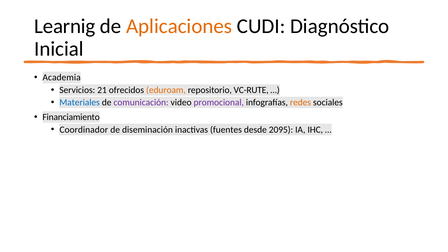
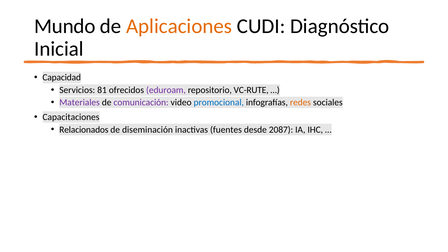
Learnig: Learnig -> Mundo (65, 26)
Academia: Academia -> Capacidad (62, 78)
21: 21 -> 81 (102, 90)
eduroam colour: orange -> purple (166, 90)
Materiales colour: blue -> purple (80, 102)
promocional colour: purple -> blue (219, 102)
Financiamiento: Financiamiento -> Capacitaciones (71, 117)
Coordinador: Coordinador -> Relacionados (84, 130)
2095: 2095 -> 2087 (281, 130)
